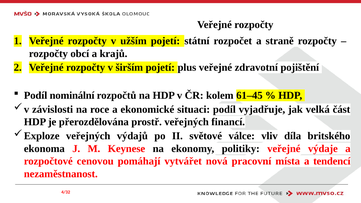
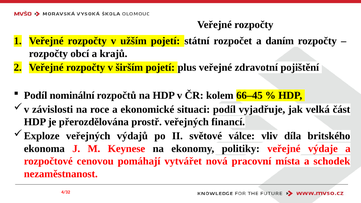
straně: straně -> daním (280, 41)
61–45: 61–45 -> 66–45 (249, 95)
tendencí: tendencí -> schodek (332, 161)
